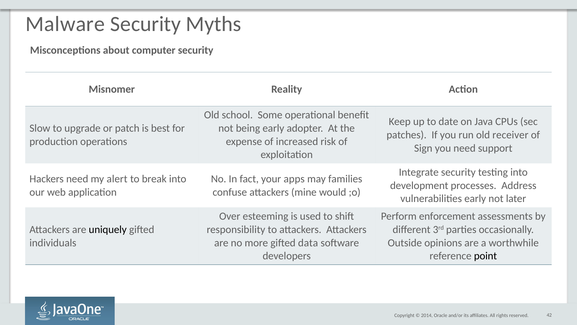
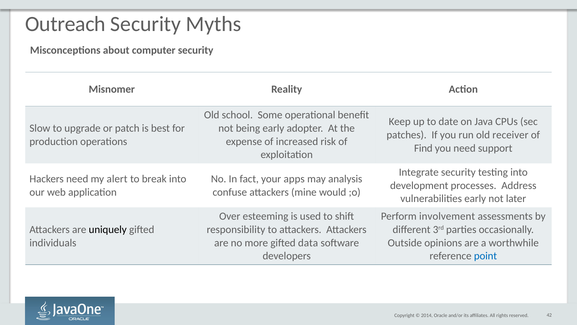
Malware: Malware -> Outreach (65, 24)
Sign: Sign -> Find (423, 148)
families: families -> analysis (345, 179)
enforcement: enforcement -> involvement (447, 216)
point colour: black -> blue (485, 256)
